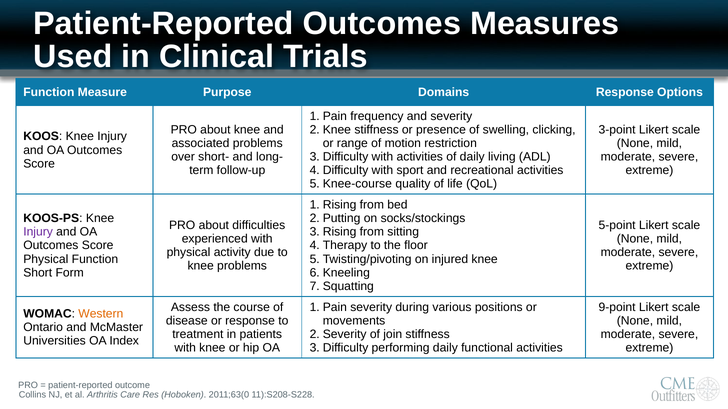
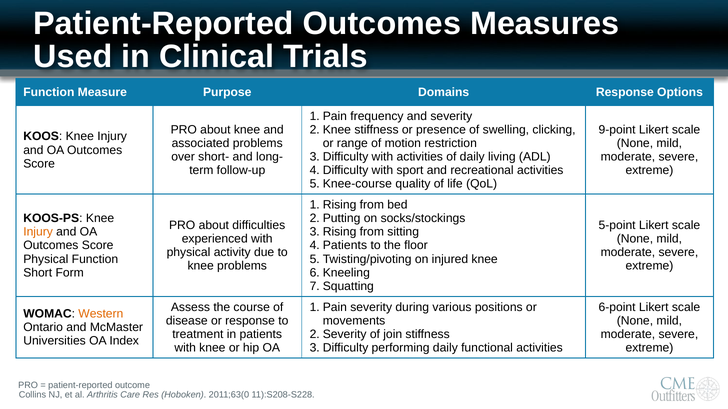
3-point: 3-point -> 9-point (617, 130)
Injury colour: purple -> orange (38, 232)
Therapy: Therapy -> Patients (345, 246)
9-point: 9-point -> 6-point (617, 307)
